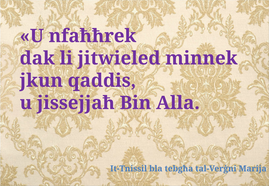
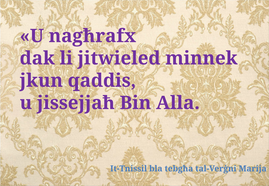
nfaħħrek: nfaħħrek -> nagħrafx (92, 36)
